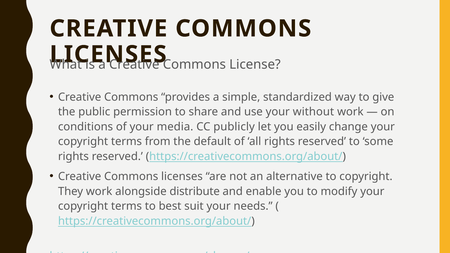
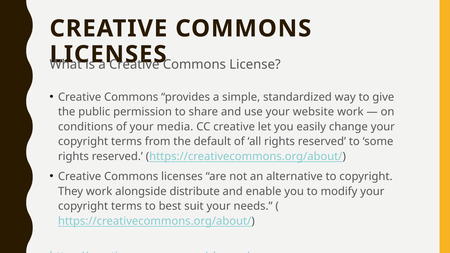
without: without -> website (313, 112)
CC publicly: publicly -> creative (234, 127)
